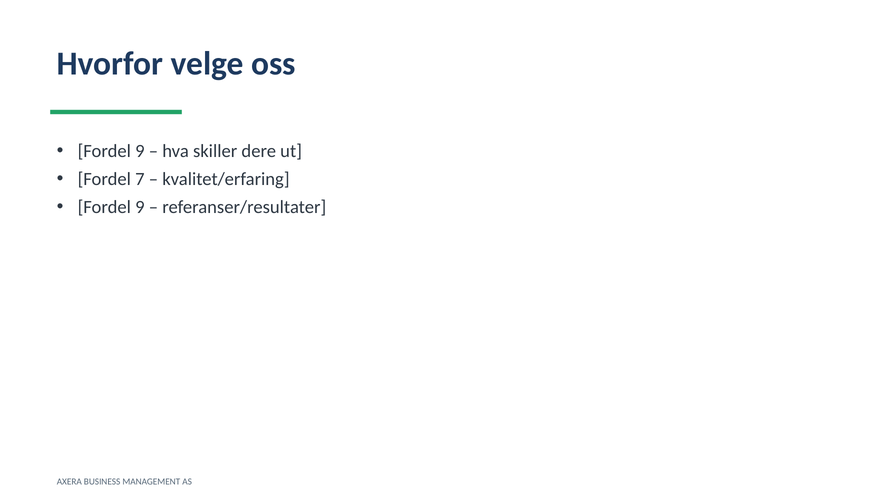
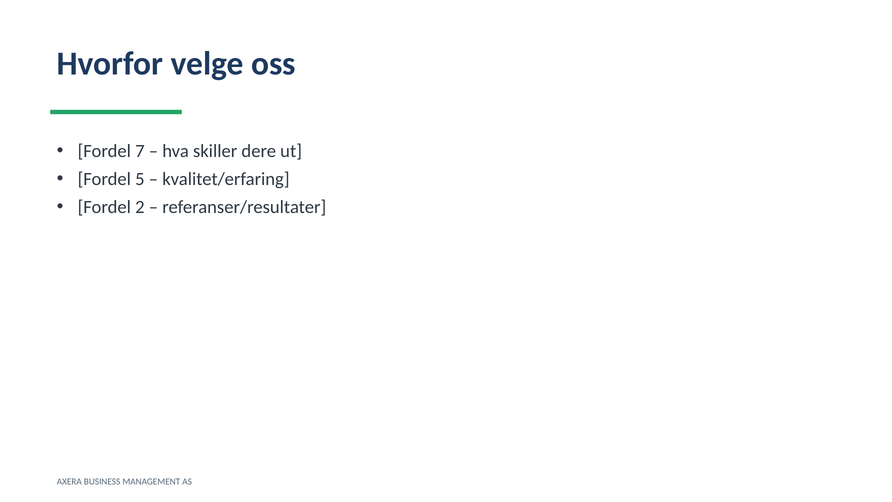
9: 9 -> 7 (140, 151)
7: 7 -> 5 (140, 179)
9: 9 -> 2 (140, 207)
